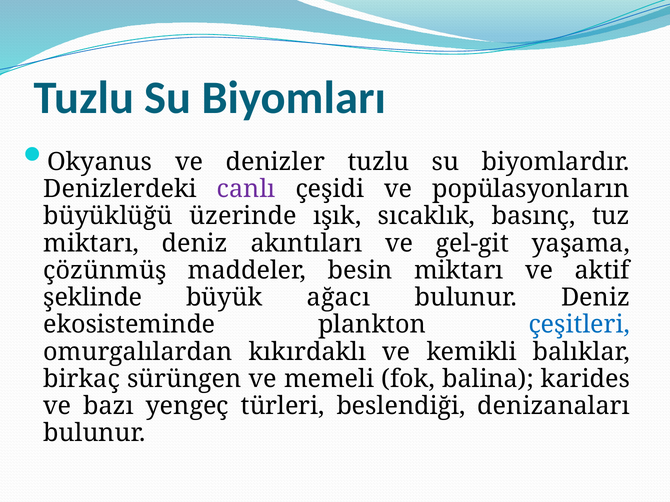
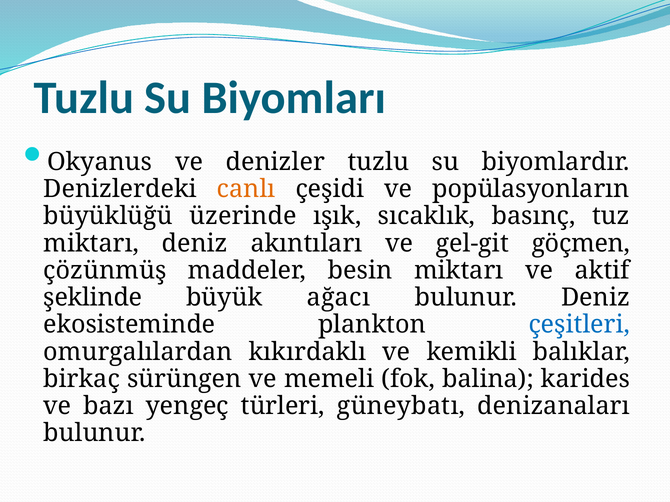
canlı colour: purple -> orange (246, 189)
yaşama: yaşama -> göçmen (581, 243)
beslendiği: beslendiği -> güneybatı (401, 406)
